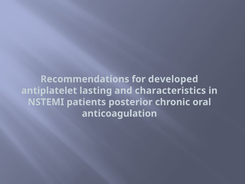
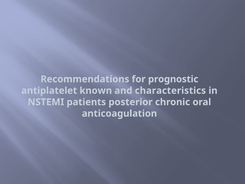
developed: developed -> prognostic (173, 79)
lasting: lasting -> known (96, 90)
